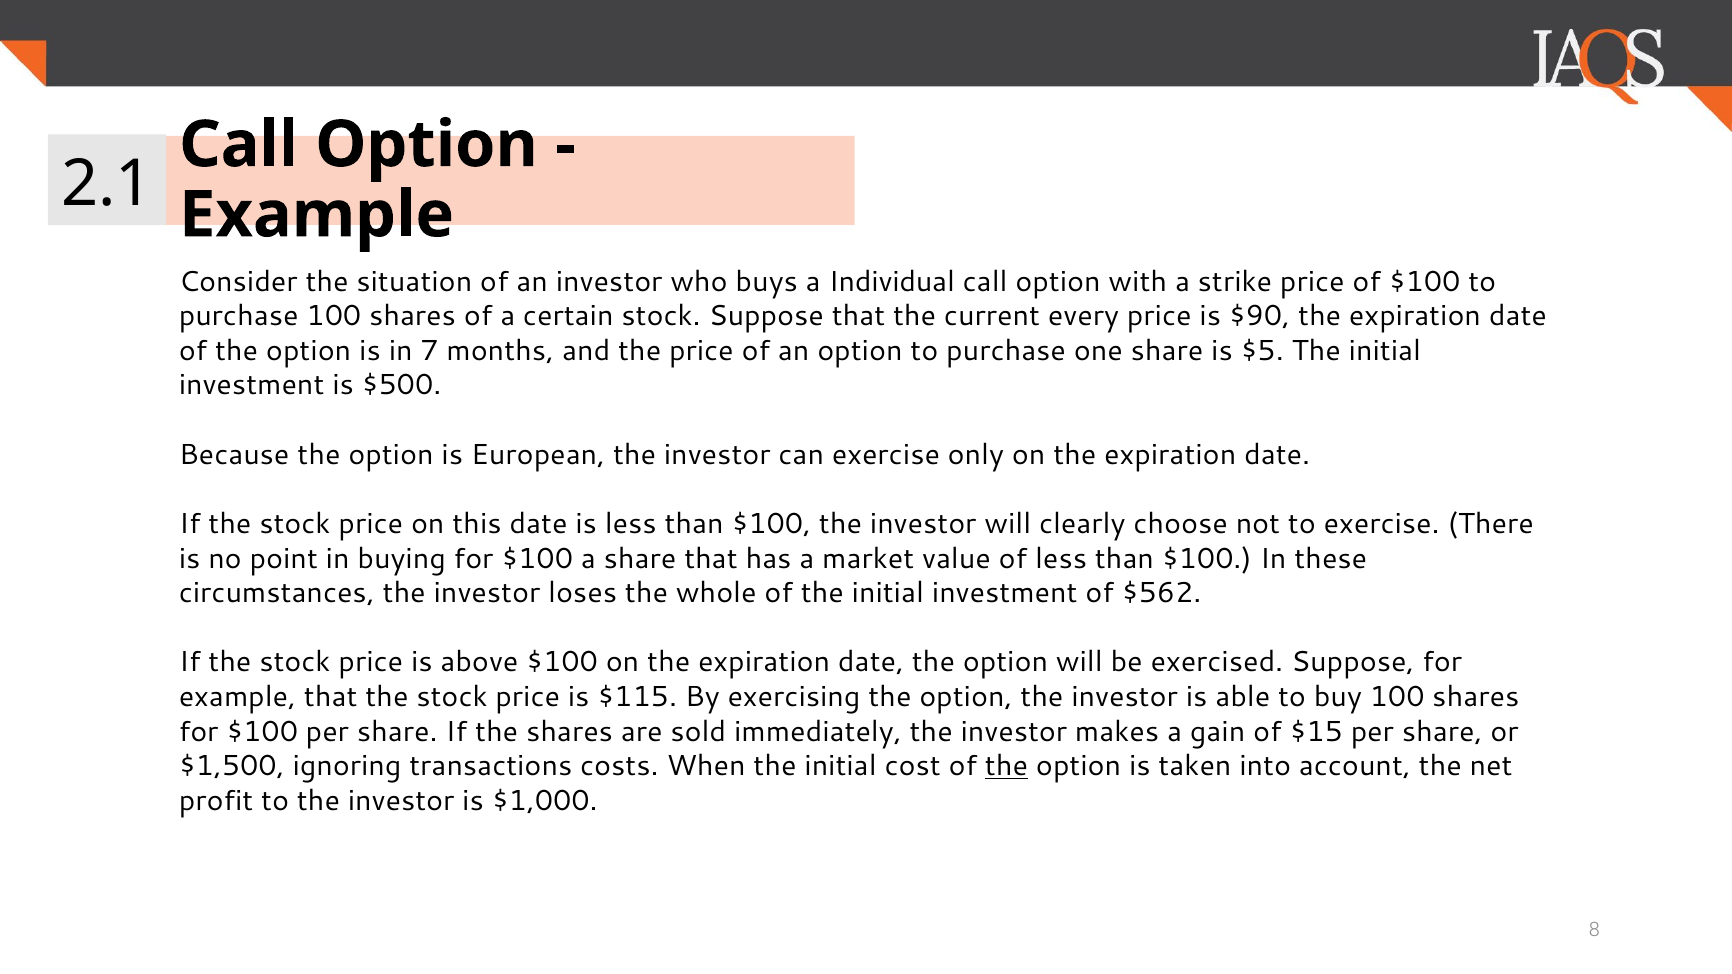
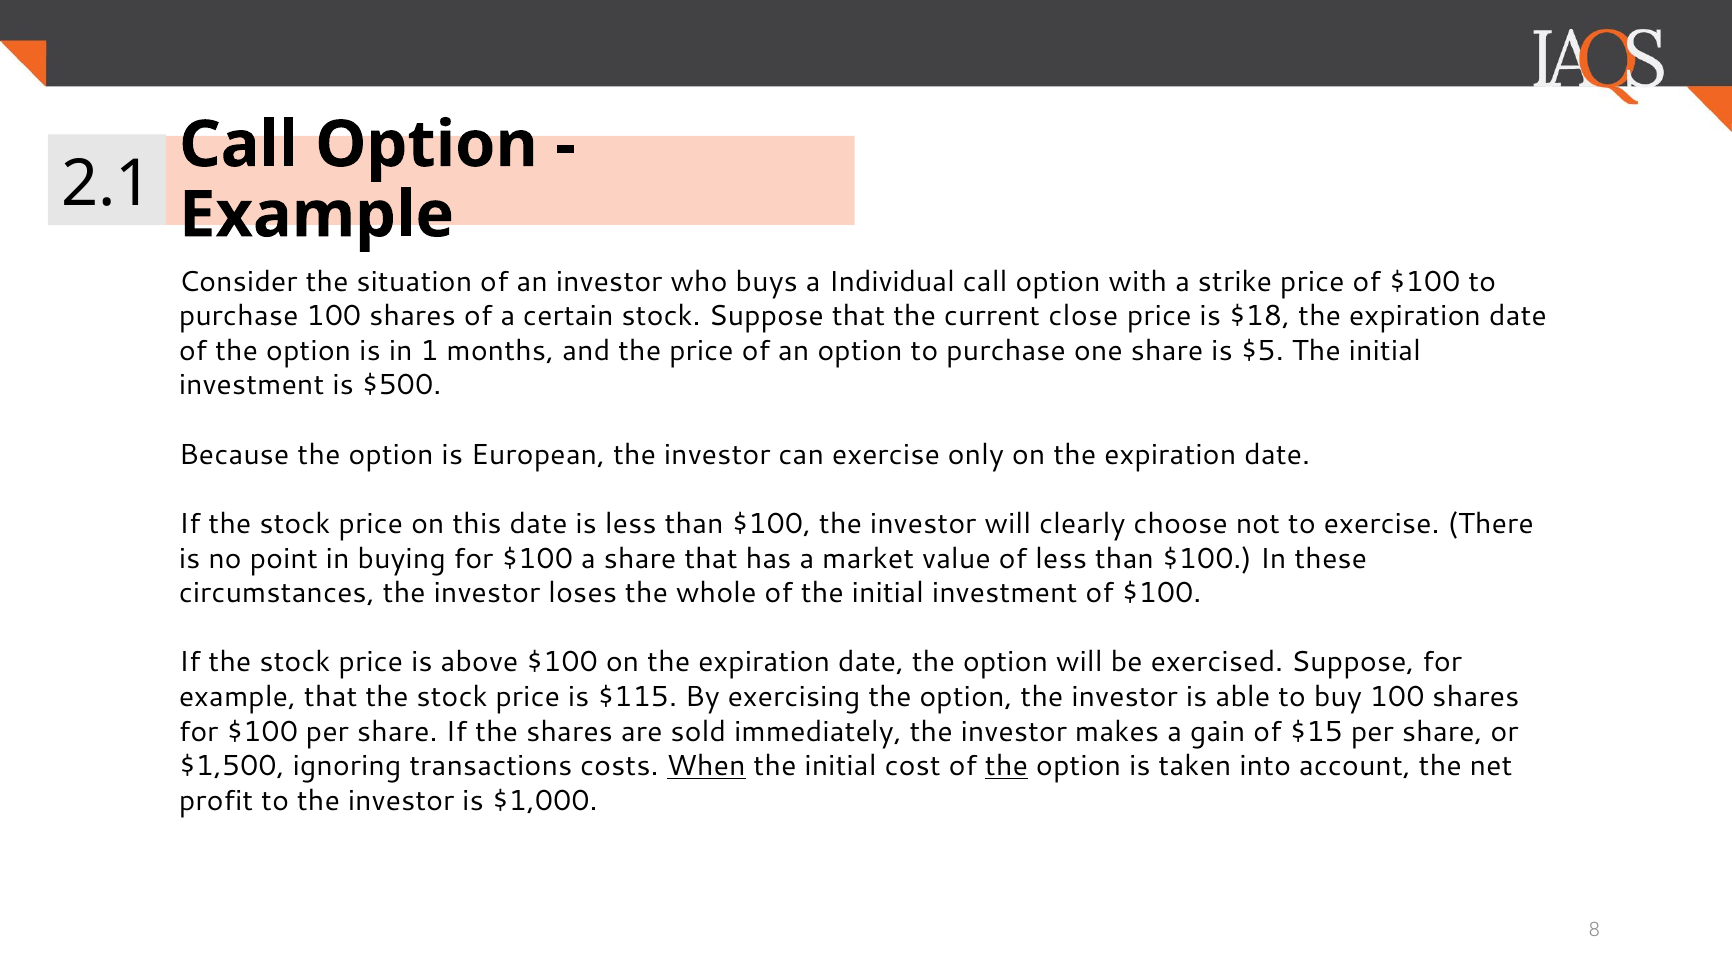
every: every -> close (1083, 316)
$90: $90 -> $18 (1260, 316)
7: 7 -> 1 (429, 351)
investment of $562: $562 -> $100 (1162, 593)
When underline: none -> present (706, 766)
